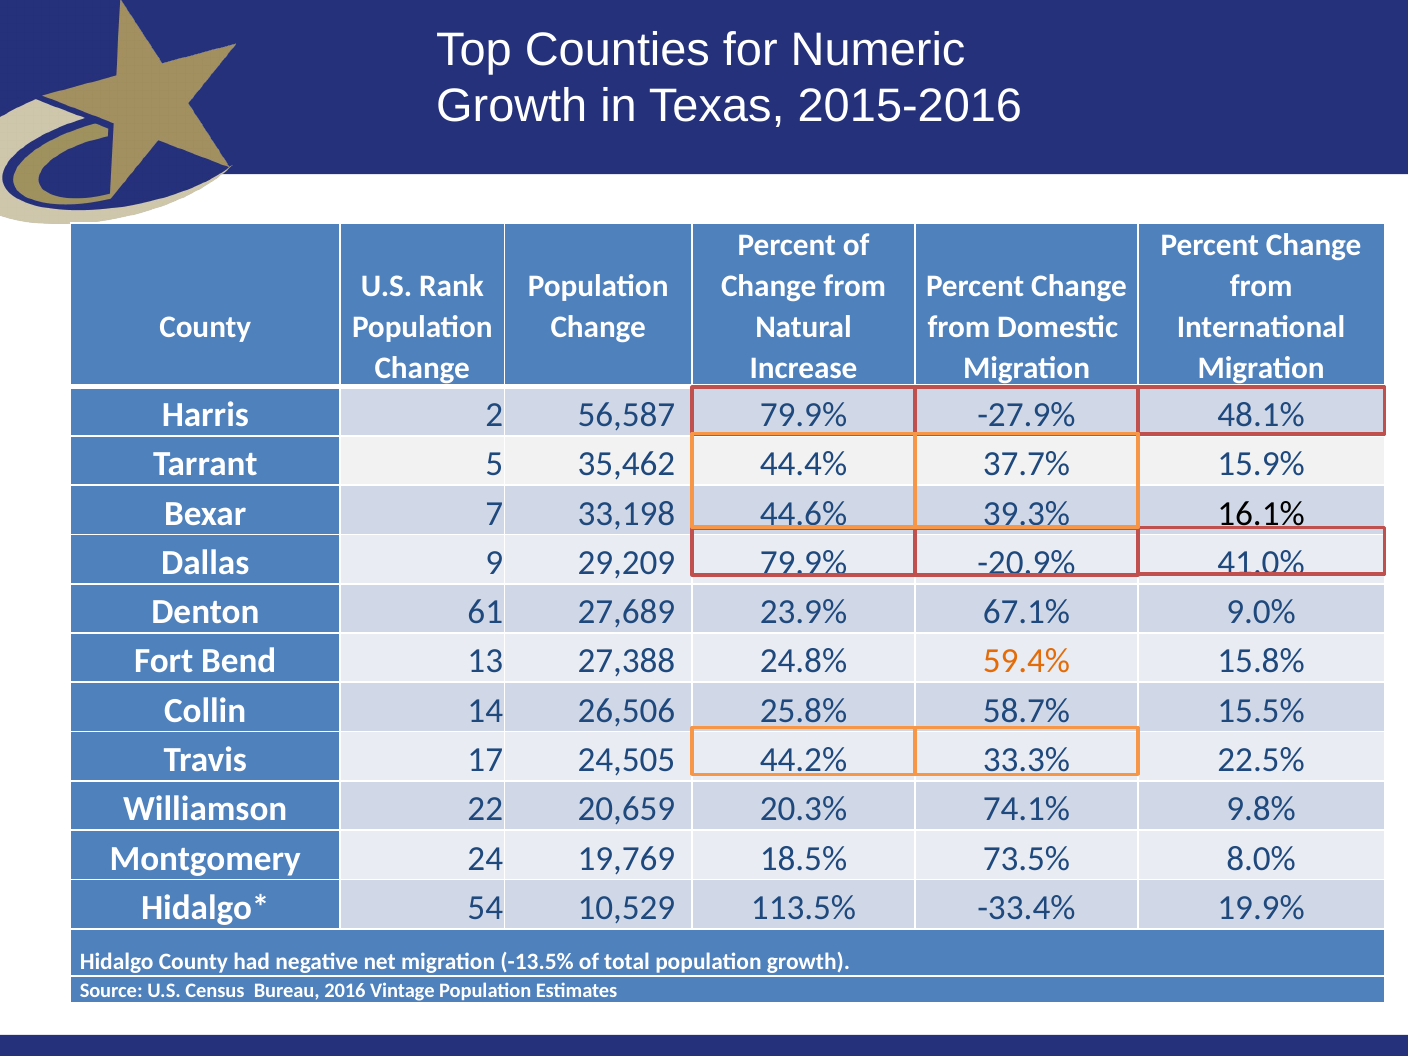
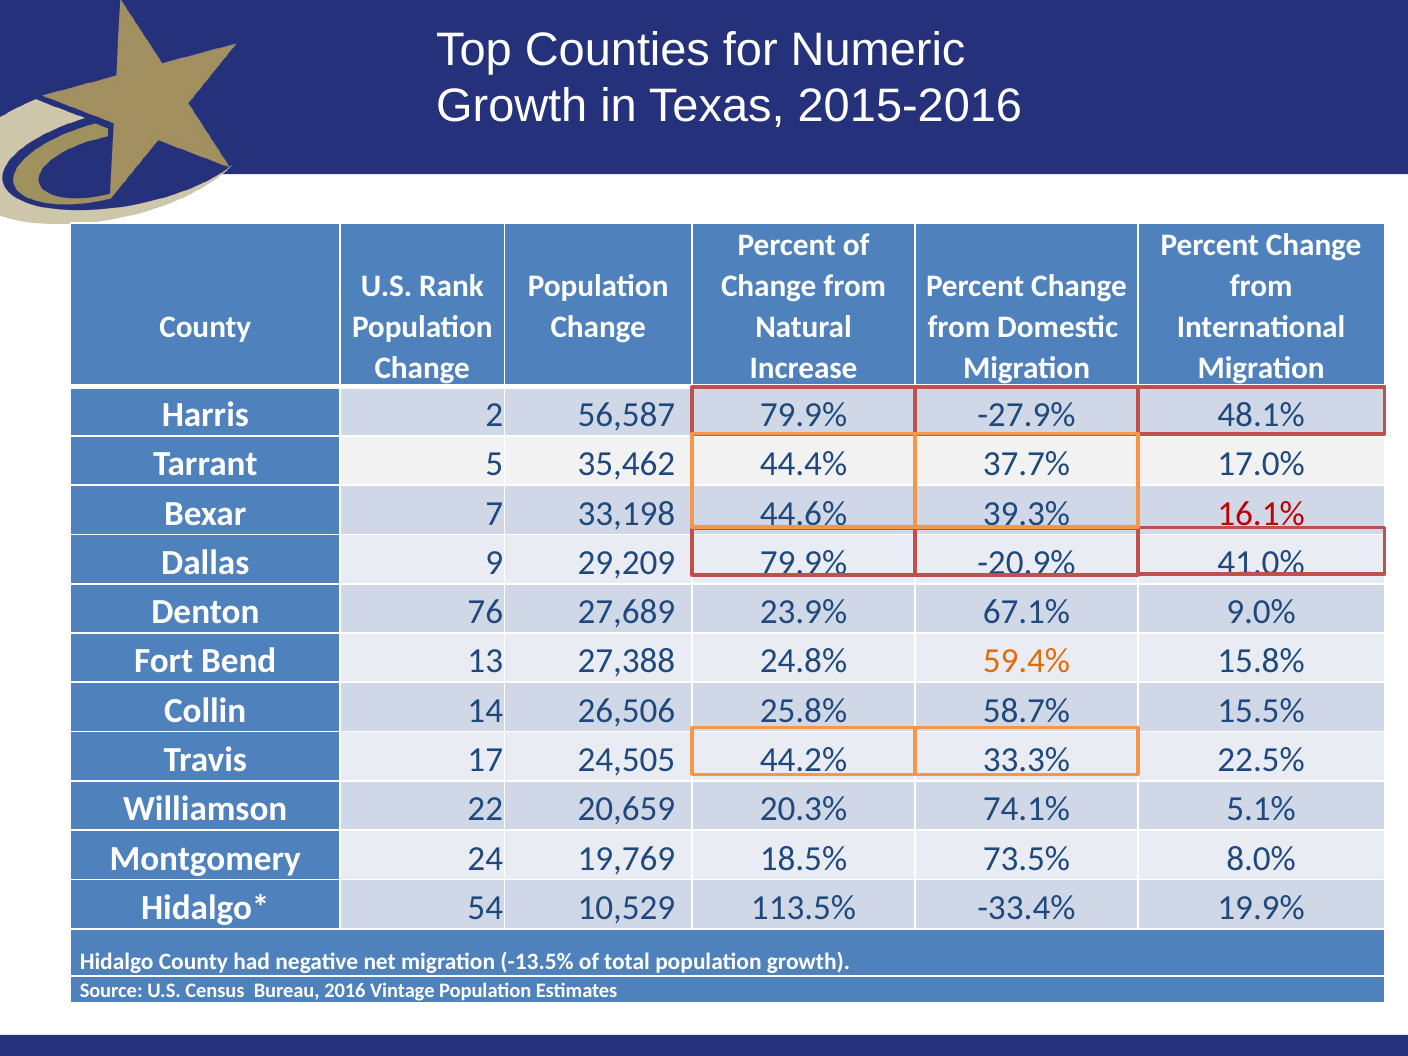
15.9%: 15.9% -> 17.0% (1261, 464)
16.1% colour: black -> red (1261, 513)
61: 61 -> 76 (485, 612)
9.8%: 9.8% -> 5.1% (1261, 809)
